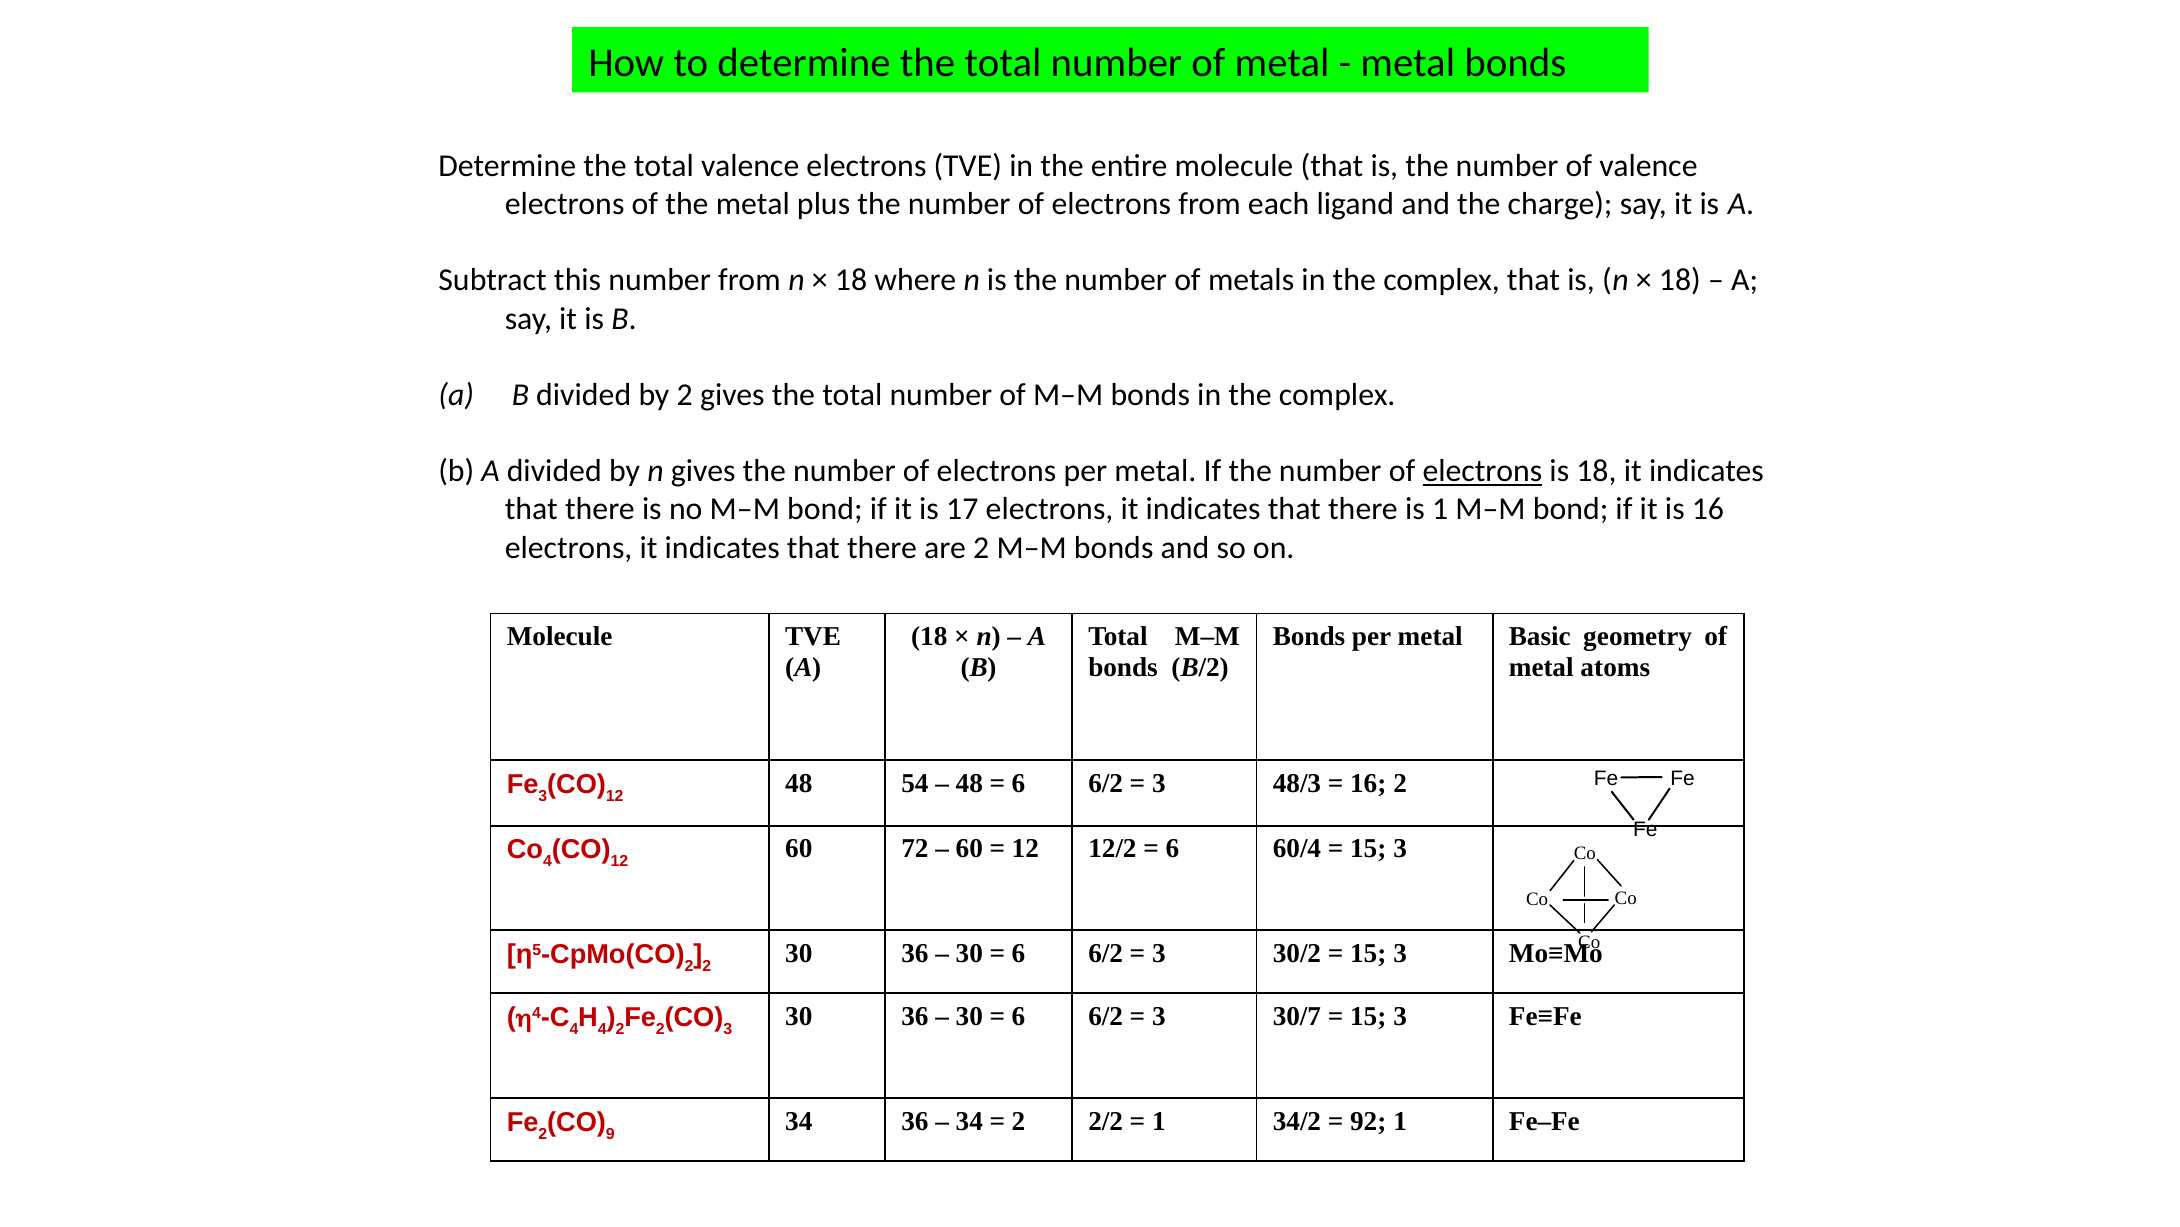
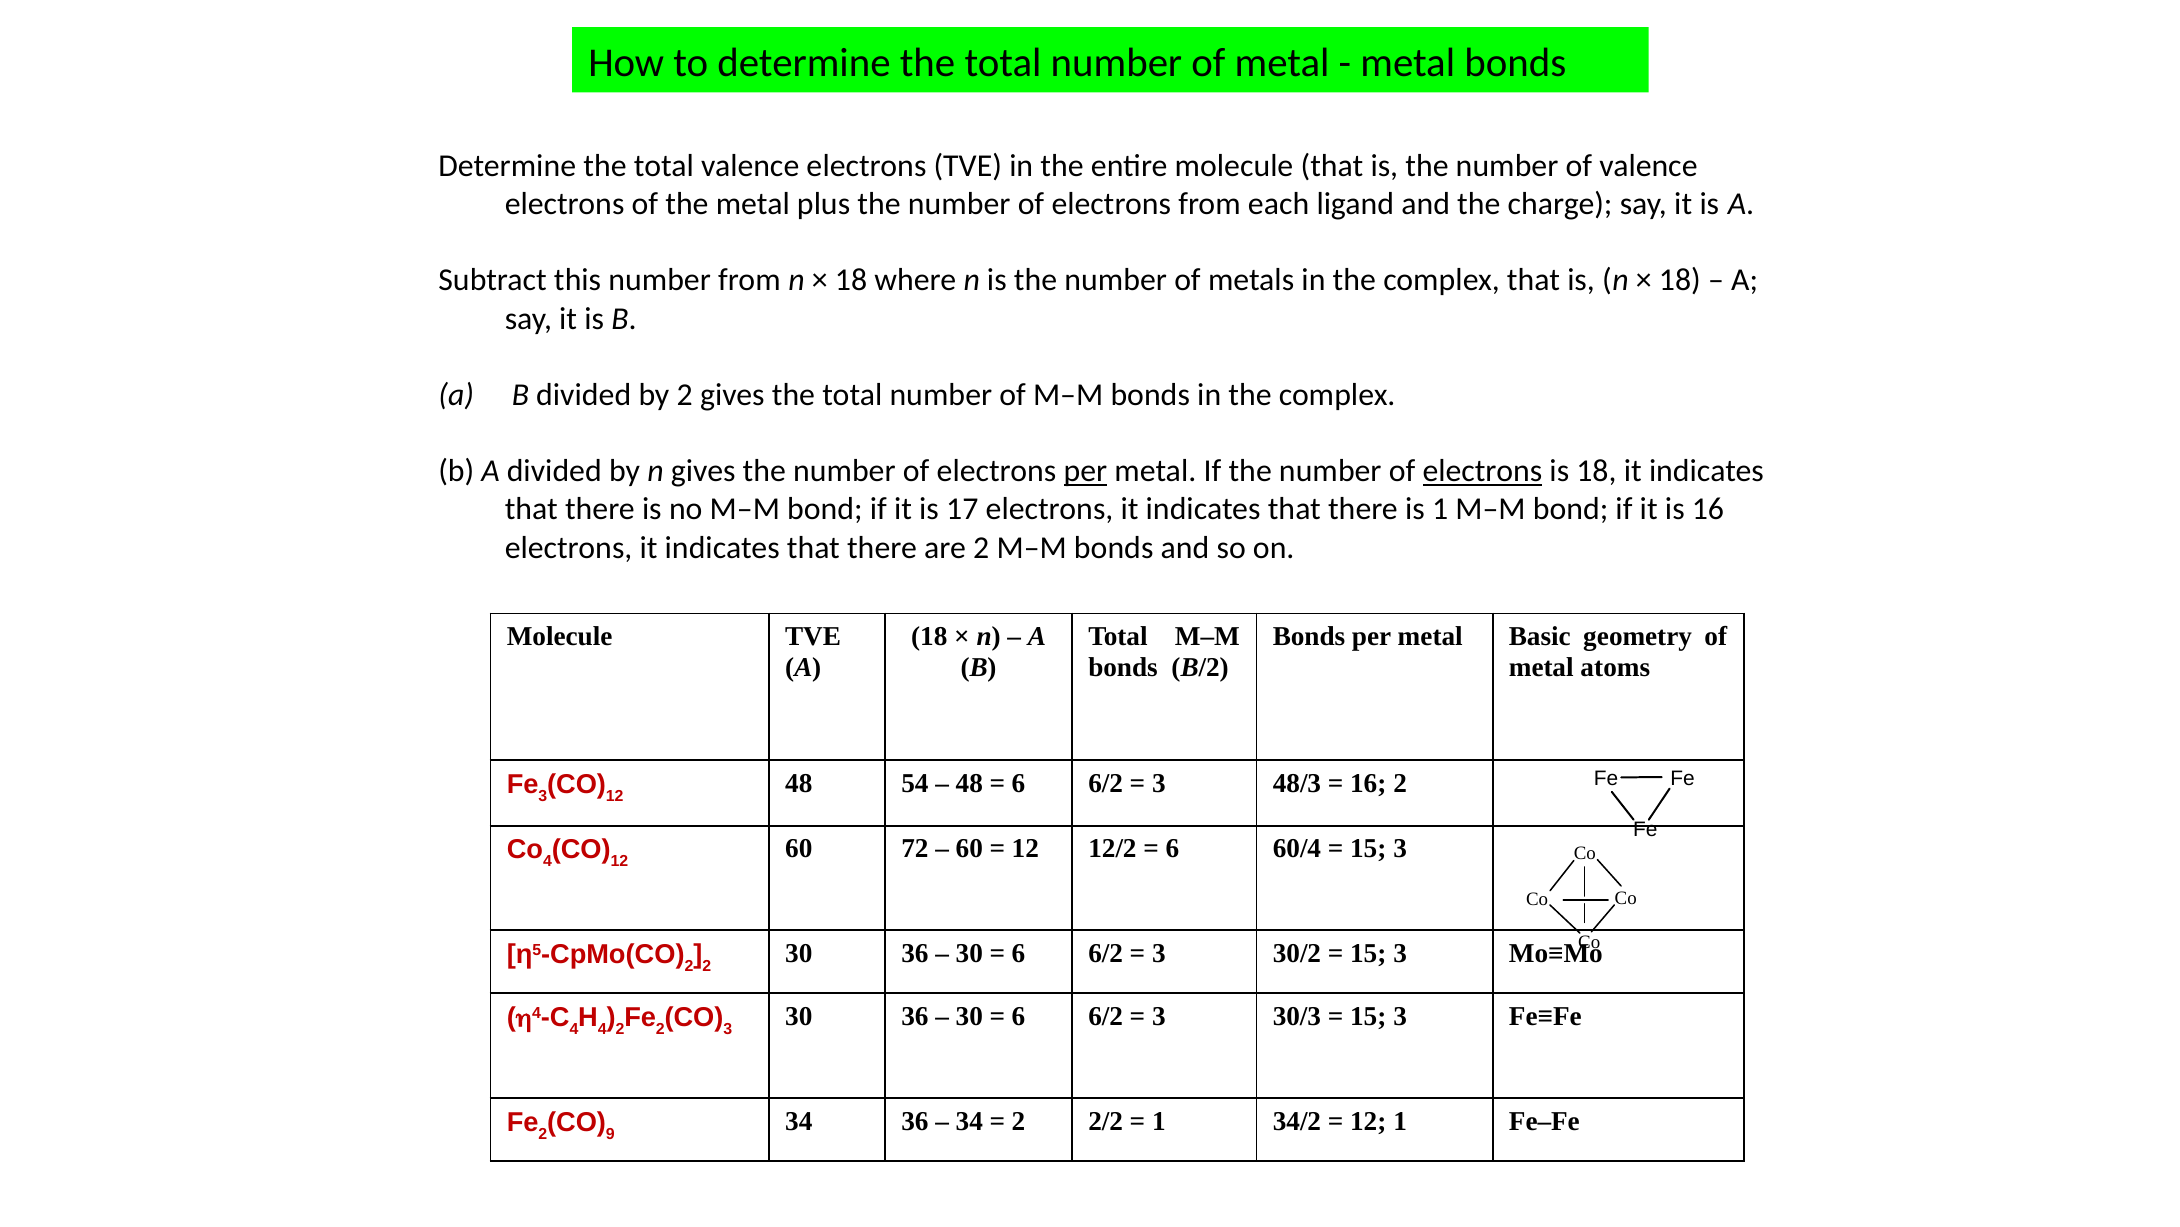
per underline: none -> present (1085, 471)
30/7: 30/7 -> 30/3 (1297, 1016)
92: 92 -> 12 (1368, 1121)
